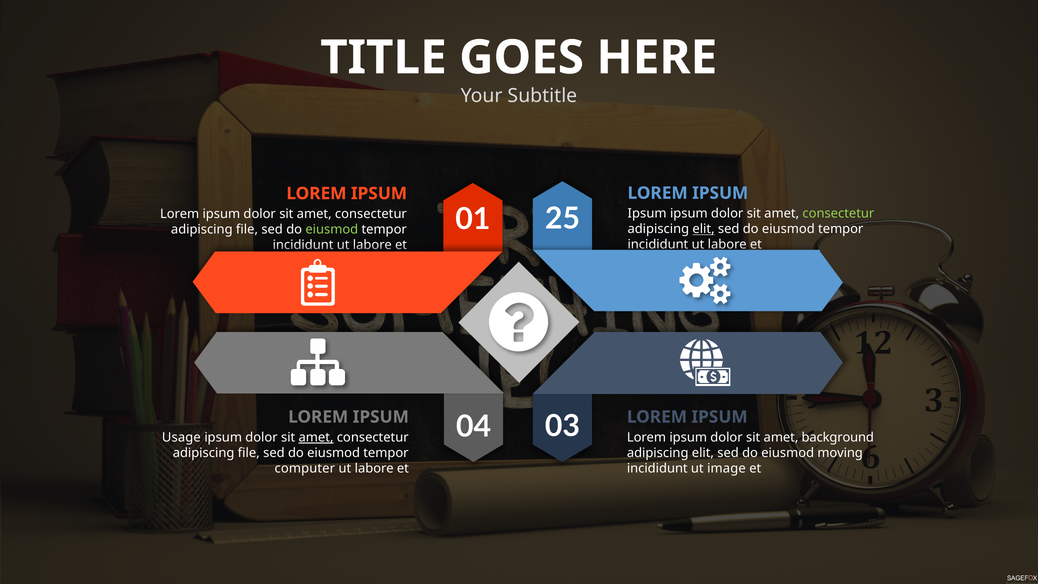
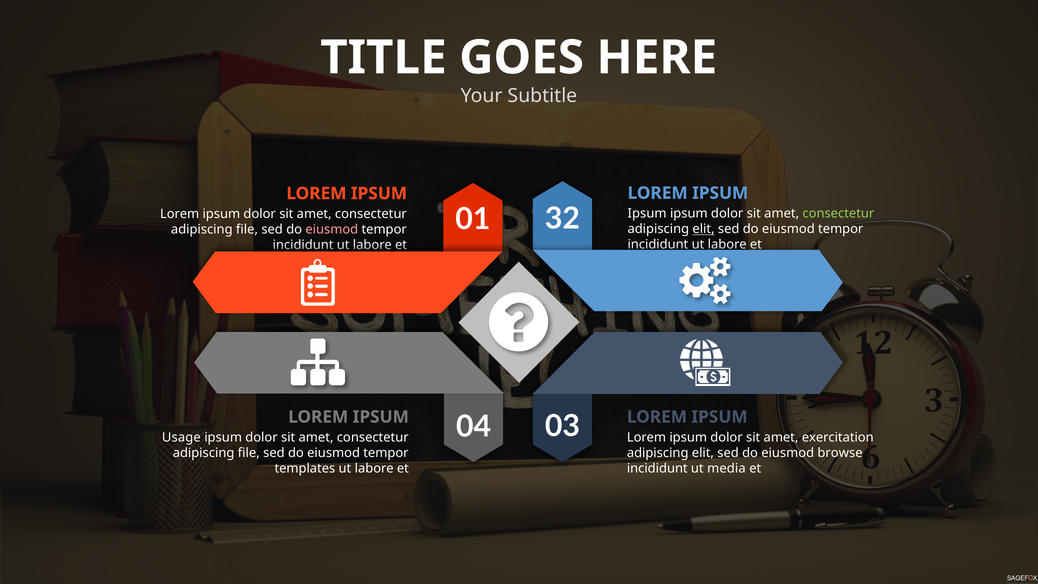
25: 25 -> 32 (562, 219)
eiusmod colour: light green -> pink (332, 229)
amet underline: present -> none (316, 437)
background: background -> exercitation (838, 437)
moving: moving -> browse (840, 453)
computer: computer -> templates (305, 468)
image: image -> media (726, 468)
